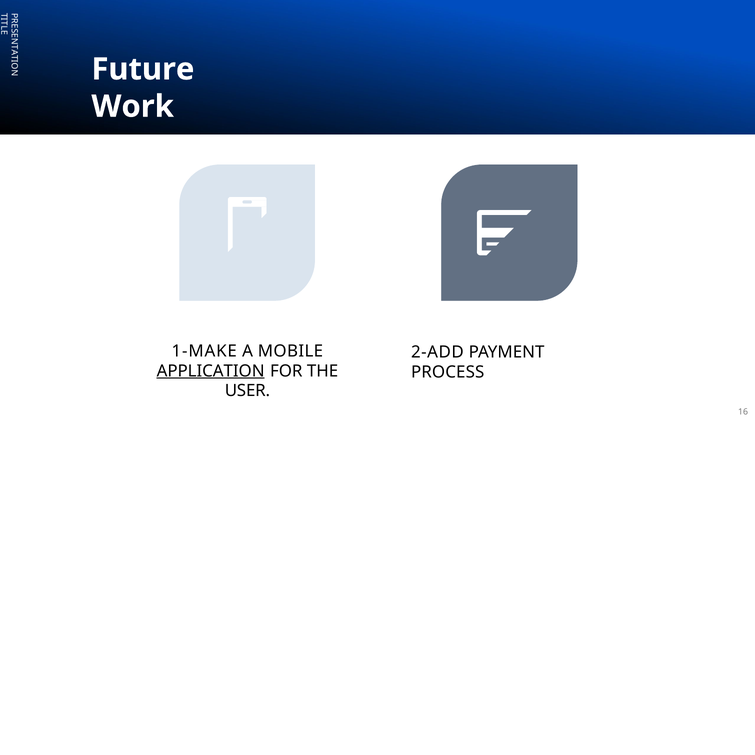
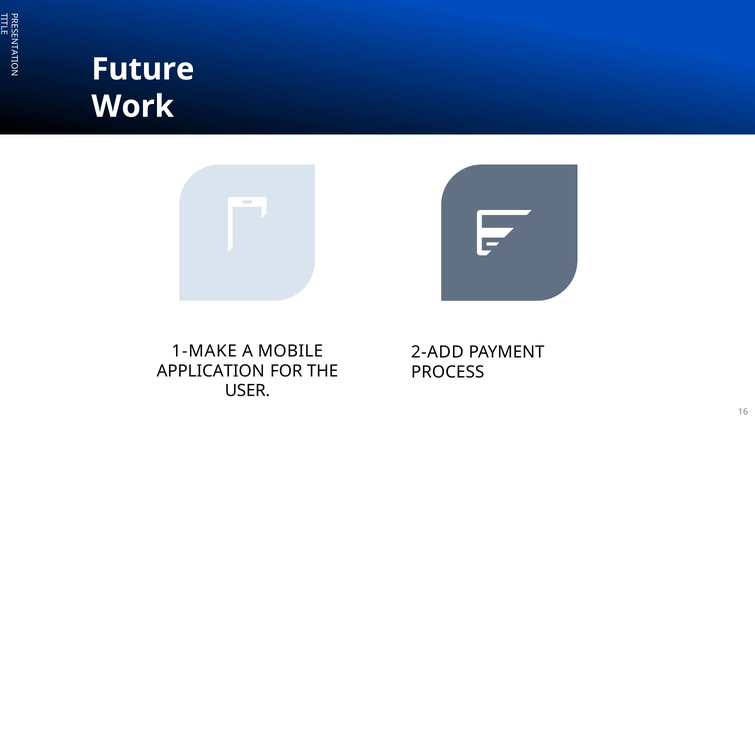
APPLICATION underline: present -> none (211, 371)
